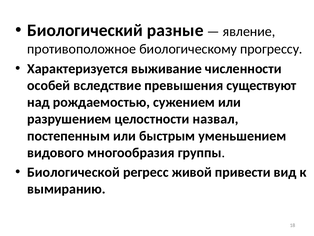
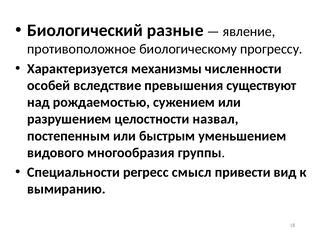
выживание: выживание -> механизмы (167, 69)
Биологической: Биологической -> Специальности (74, 172)
живой: живой -> смысл (192, 172)
